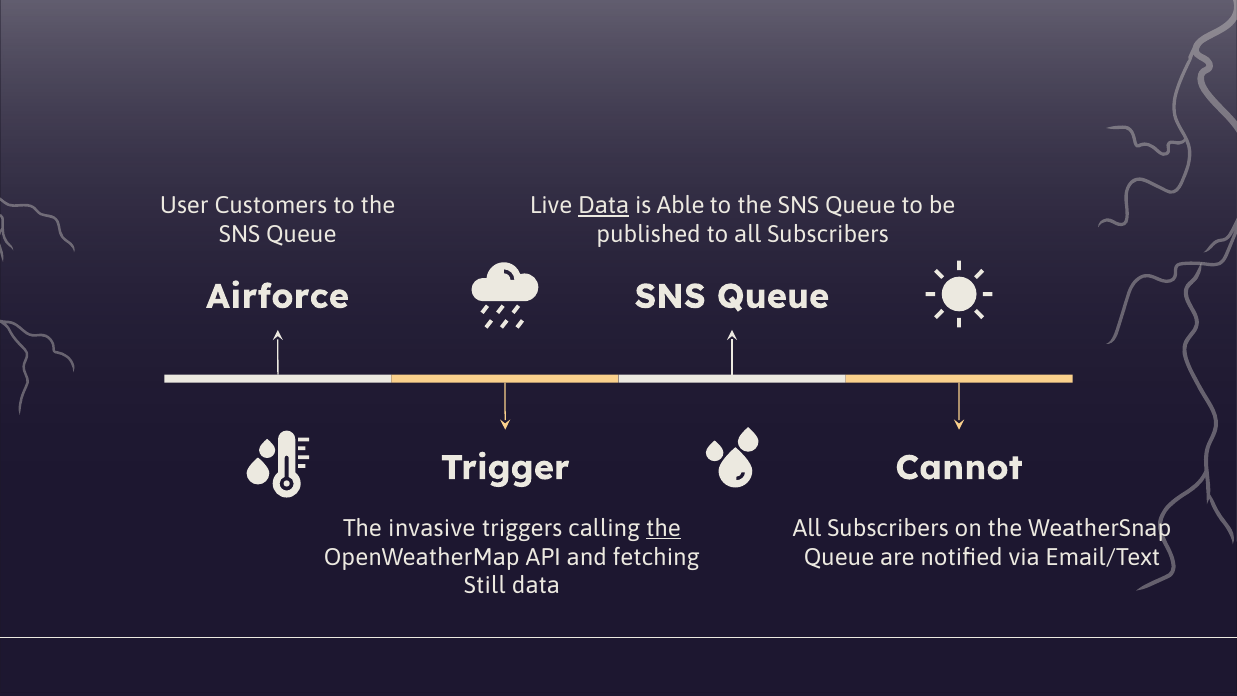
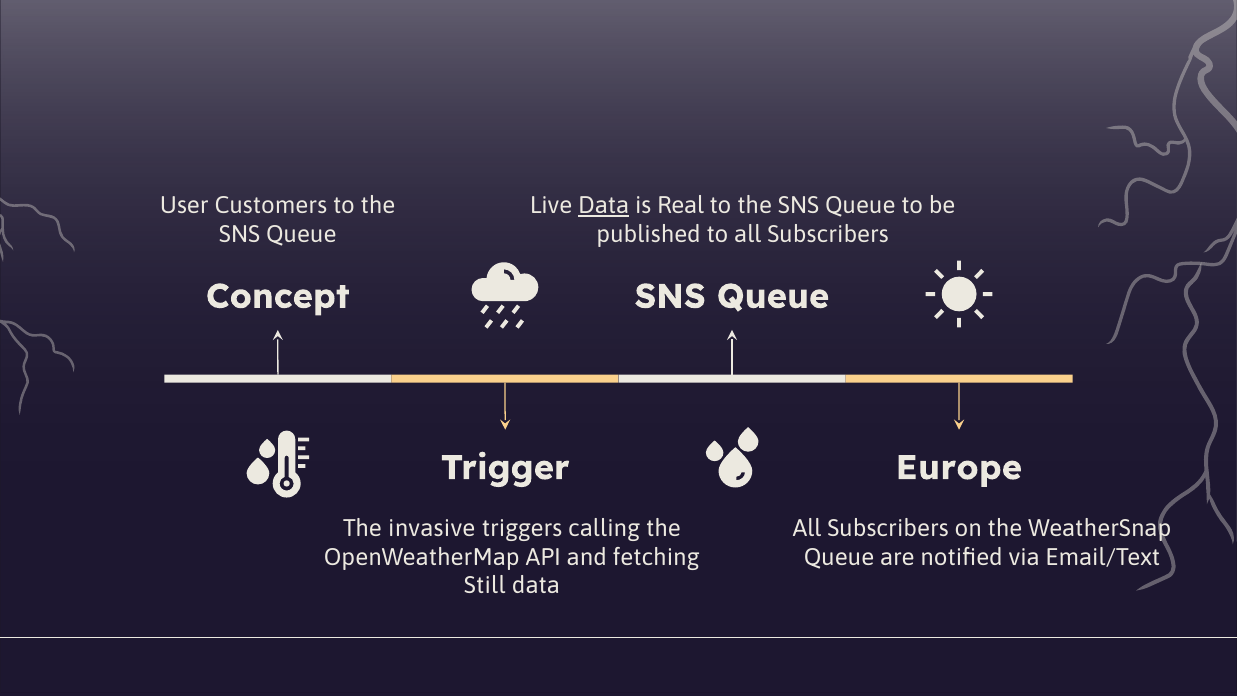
Able: Able -> Real (681, 206)
Airforce: Airforce -> Concept (278, 296)
Cannot: Cannot -> Europe (959, 468)
the underline: present -> none (663, 528)
